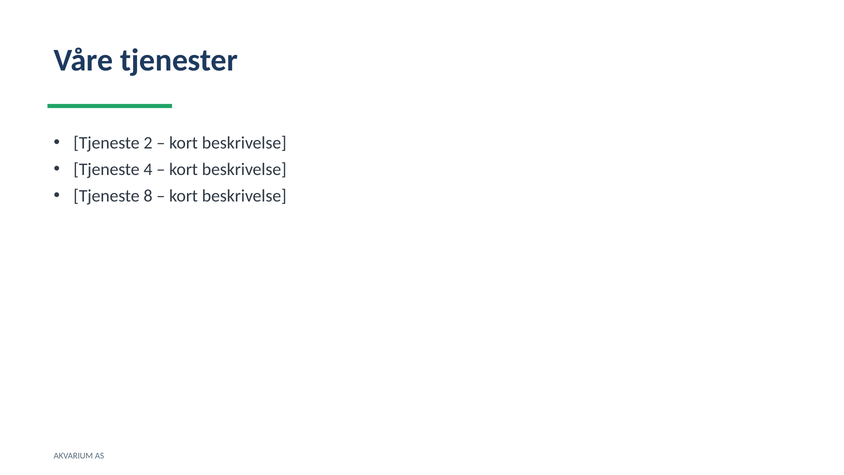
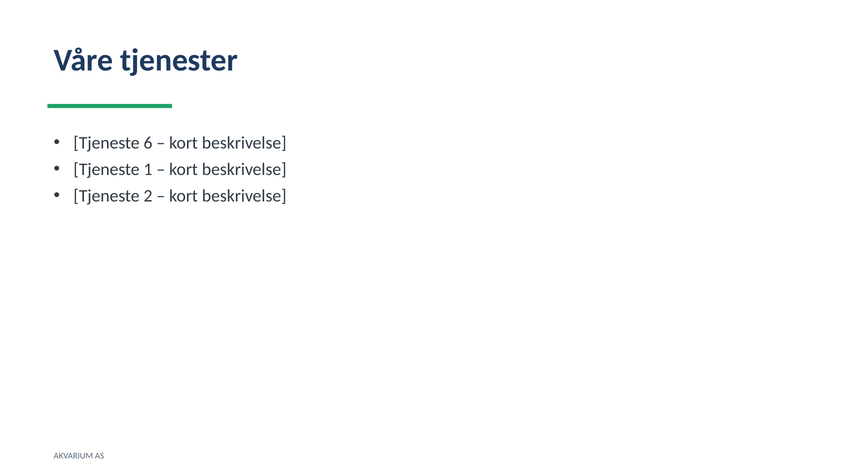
2: 2 -> 6 (148, 143)
4: 4 -> 1 (148, 169)
8: 8 -> 2 (148, 196)
